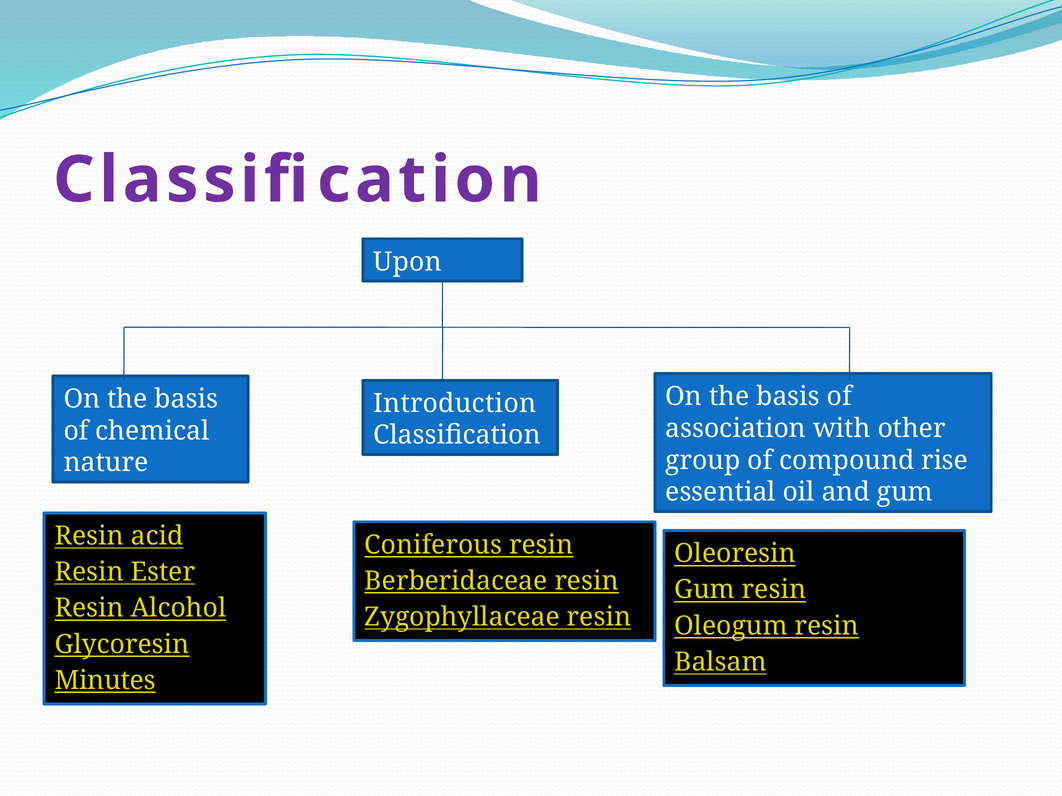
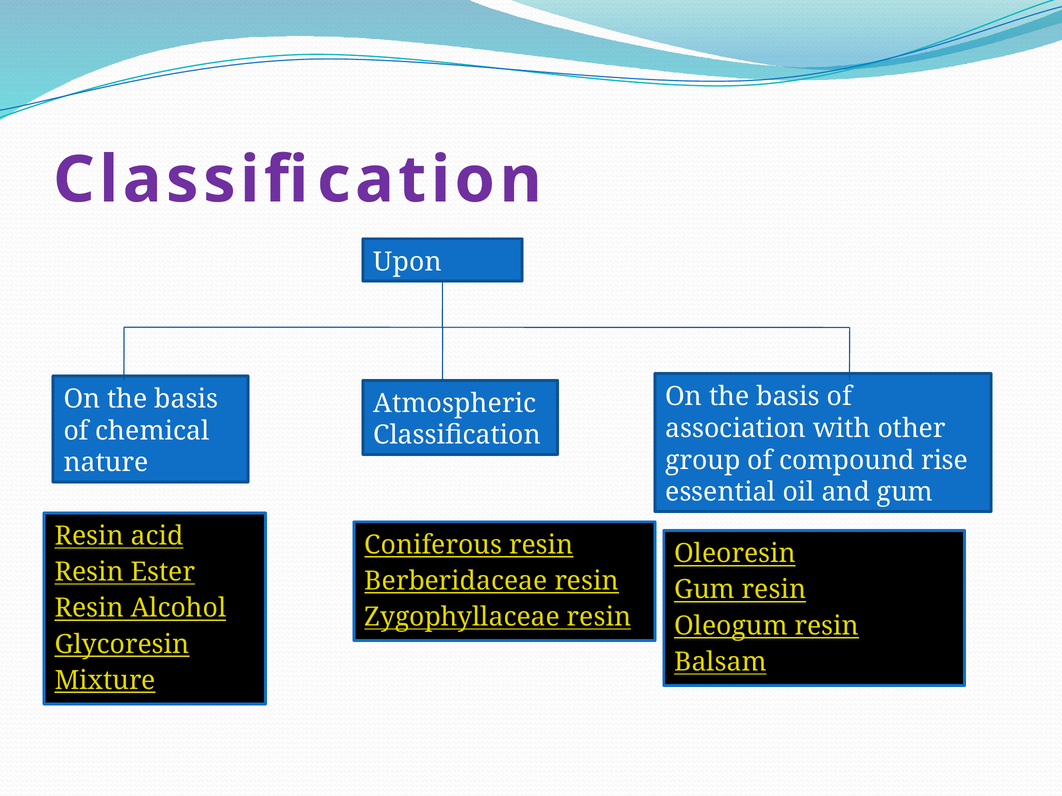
Introduction: Introduction -> Atmospheric (455, 404)
Minutes: Minutes -> Mixture (105, 681)
